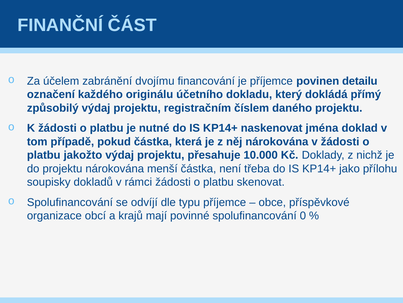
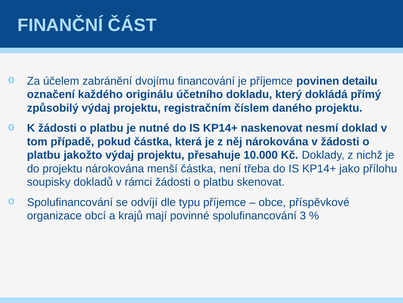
jména: jména -> nesmí (322, 128)
0: 0 -> 3 (303, 215)
